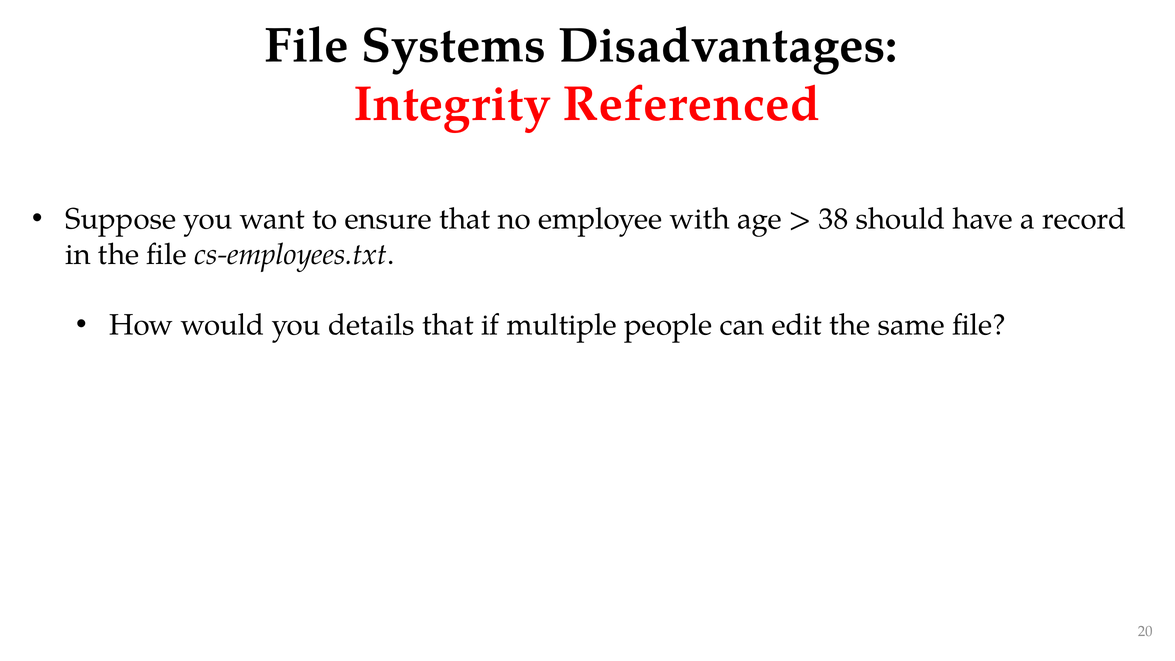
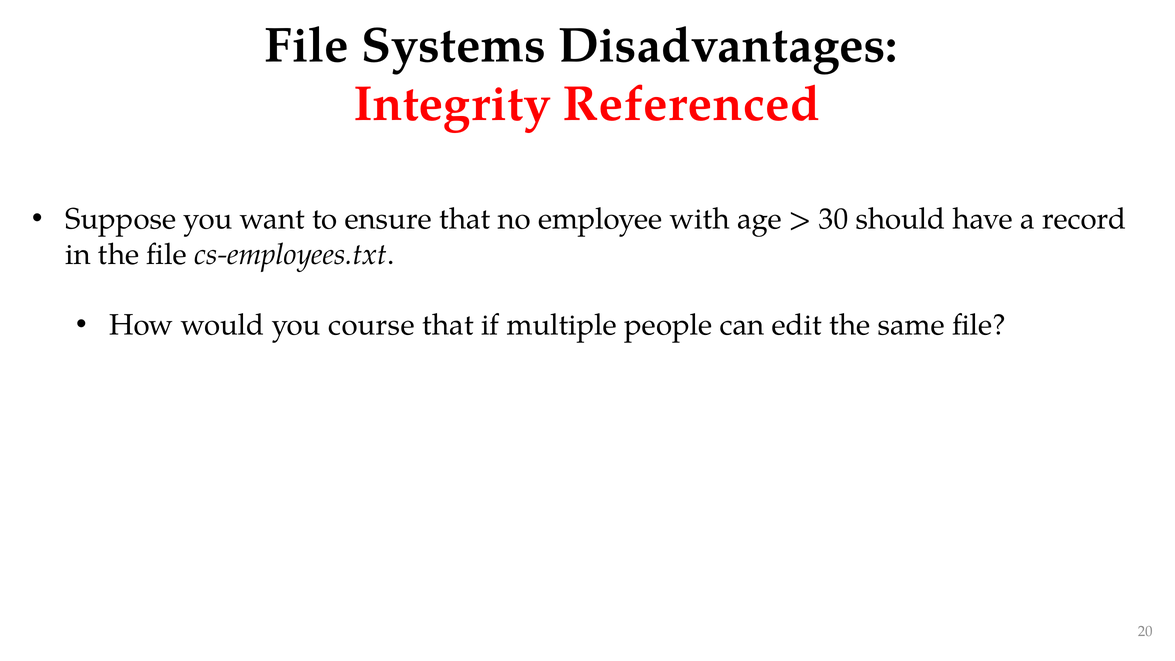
38: 38 -> 30 (834, 219)
details: details -> course (371, 325)
